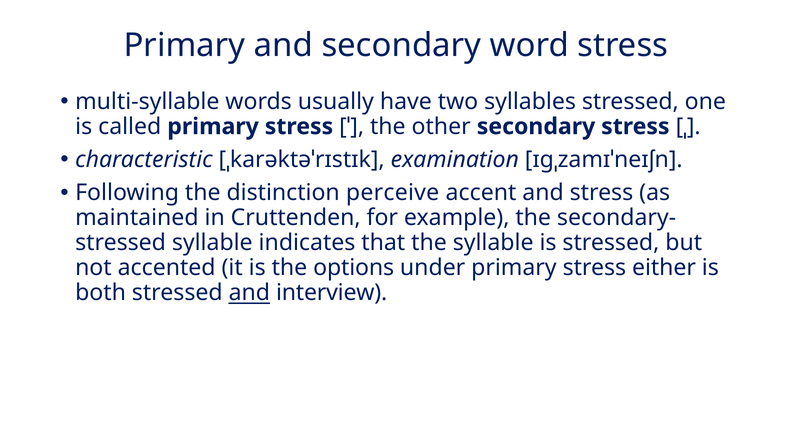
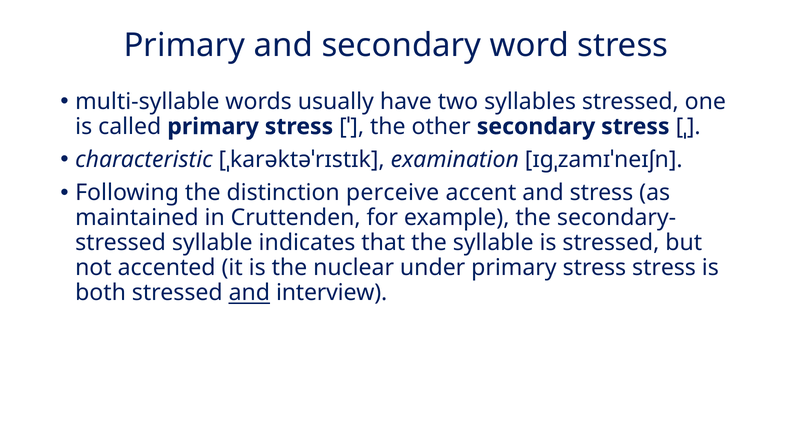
options: options -> nuclear (354, 268)
stress either: either -> stress (664, 268)
